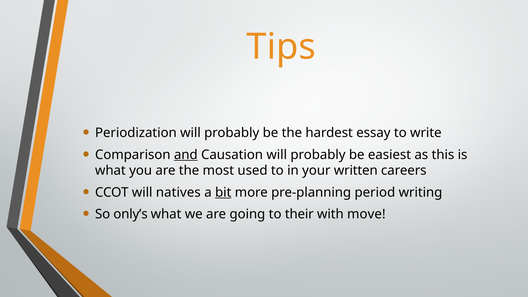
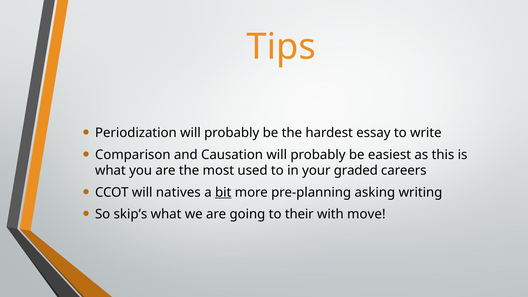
and underline: present -> none (186, 155)
written: written -> graded (356, 171)
period: period -> asking (375, 192)
only’s: only’s -> skip’s (130, 214)
